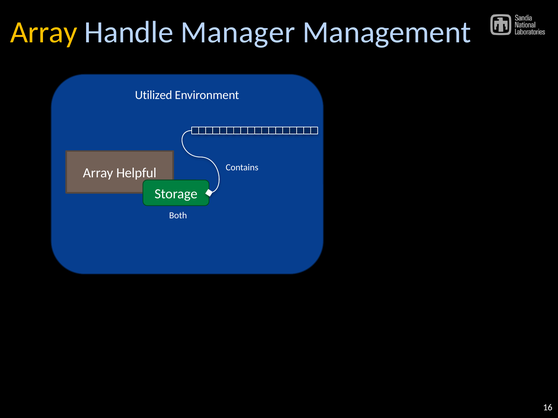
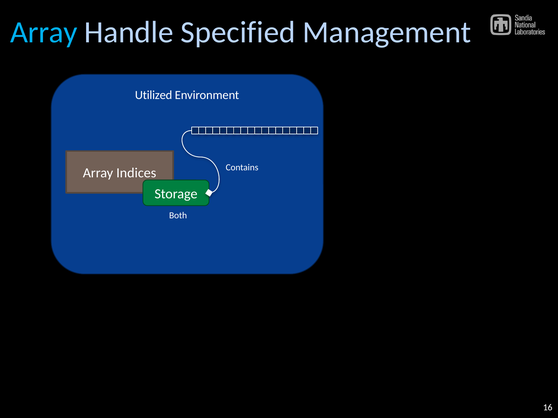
Array colour: yellow -> light blue (44, 32)
Manager: Manager -> Specified (238, 32)
Helpful: Helpful -> Indices (136, 173)
